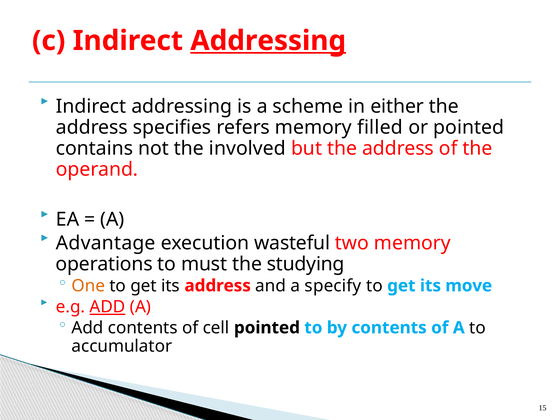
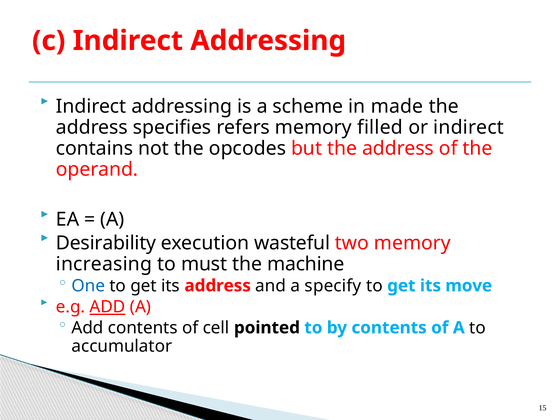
Addressing underline: present -> none (268, 41)
either: either -> made (397, 106)
or pointed: pointed -> indirect (469, 127)
involved: involved -> opcodes (247, 148)
Advantage: Advantage -> Desirability (106, 243)
operations: operations -> increasing (104, 264)
studying: studying -> machine (306, 264)
One colour: orange -> blue (88, 286)
